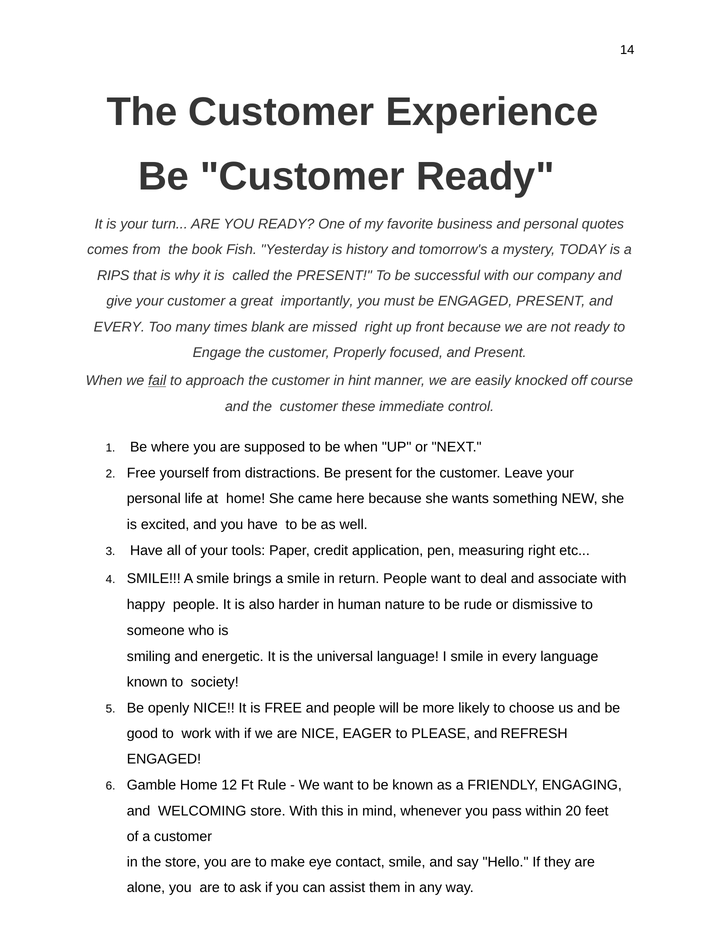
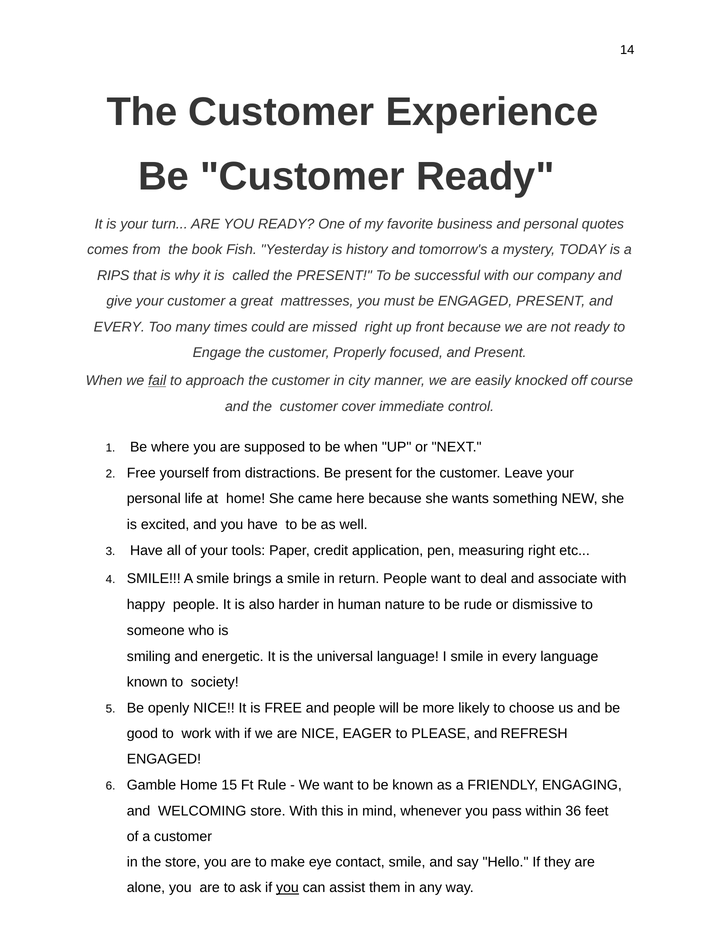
importantly: importantly -> mattresses (317, 301)
blank: blank -> could (268, 327)
hint: hint -> city (359, 380)
these: these -> cover (358, 406)
12: 12 -> 15 (229, 785)
20: 20 -> 36 (573, 810)
you underline: none -> present (287, 887)
